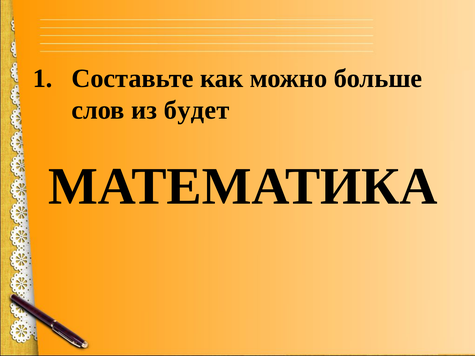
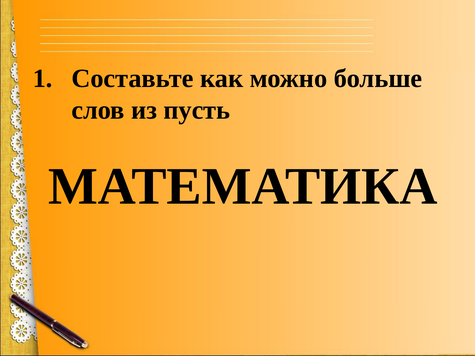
будет: будет -> пусть (197, 110)
